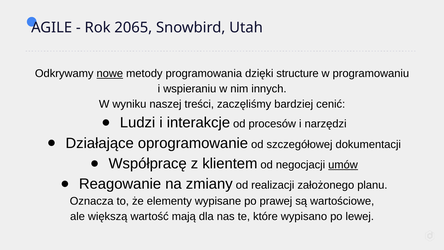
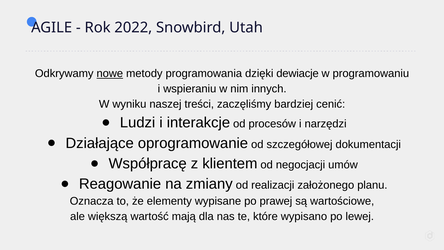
2065: 2065 -> 2022 (133, 28)
structure: structure -> dewiacje (298, 74)
umów underline: present -> none (343, 165)
